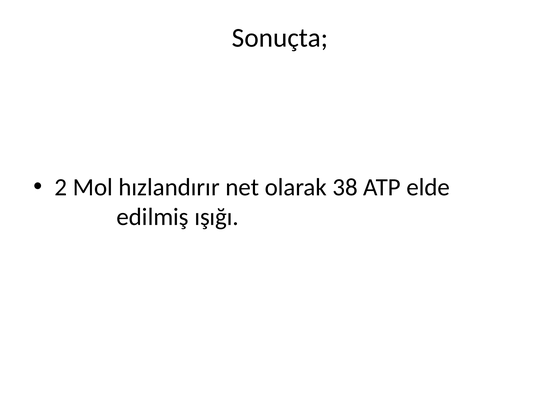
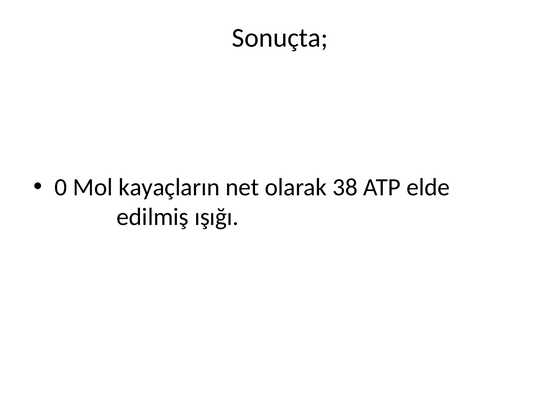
2: 2 -> 0 (61, 187)
hızlandırır: hızlandırır -> kayaçların (169, 187)
